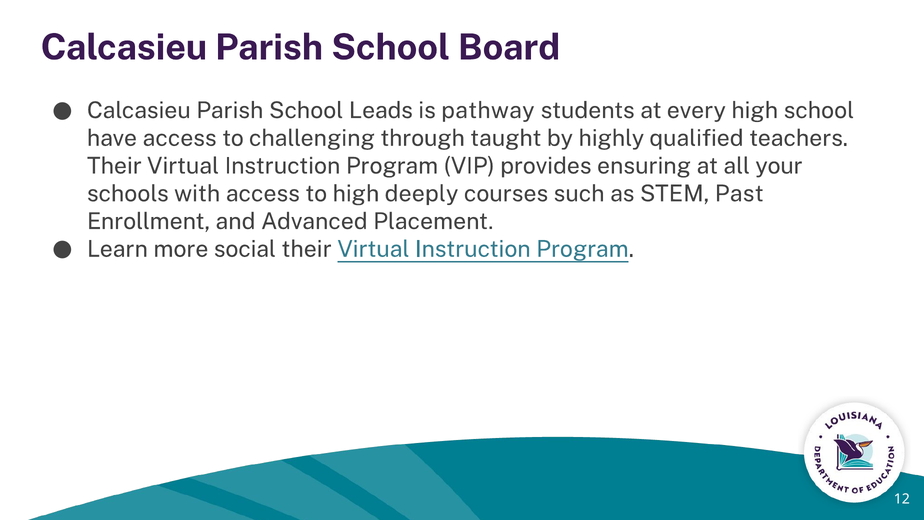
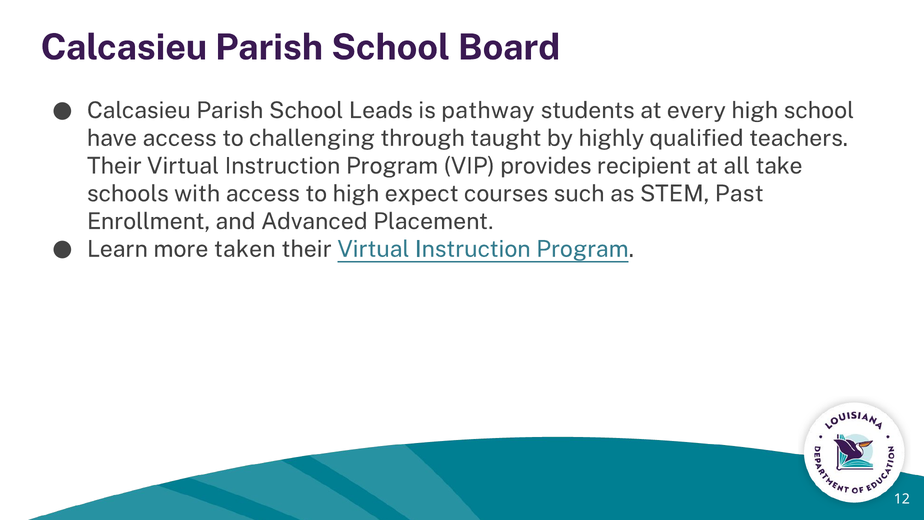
ensuring: ensuring -> recipient (644, 166)
your: your -> take (779, 166)
deeply: deeply -> expect (422, 194)
social: social -> taken (245, 249)
